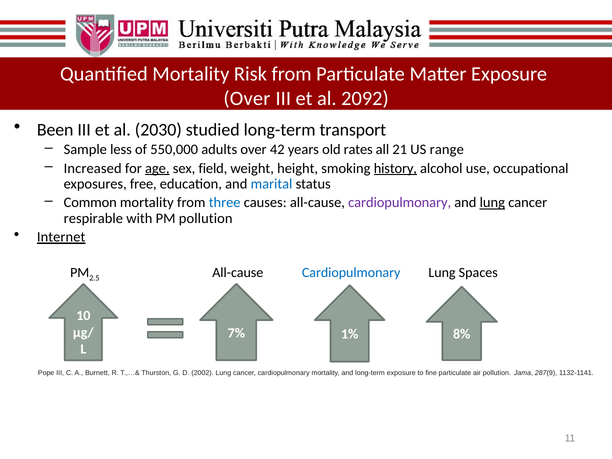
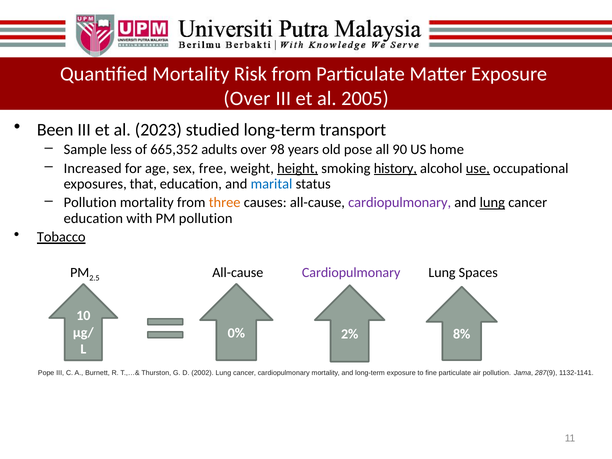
2092: 2092 -> 2005 (365, 99)
2030: 2030 -> 2023 (158, 130)
550,000: 550,000 -> 665,352 (174, 150)
42: 42 -> 98 (277, 150)
rates: rates -> pose (358, 150)
21: 21 -> 90 (400, 150)
range: range -> home (447, 150)
age underline: present -> none (157, 168)
field: field -> free (213, 168)
height underline: none -> present (298, 168)
use underline: none -> present (478, 168)
free: free -> that (143, 184)
Common: Common -> Pollution (90, 203)
three colour: blue -> orange (225, 203)
respirable: respirable -> education (93, 218)
Internet: Internet -> Tobacco (61, 237)
Cardiopulmonary colour: blue -> purple (351, 273)
7%: 7% -> 0% (236, 333)
1%: 1% -> 2% (350, 334)
